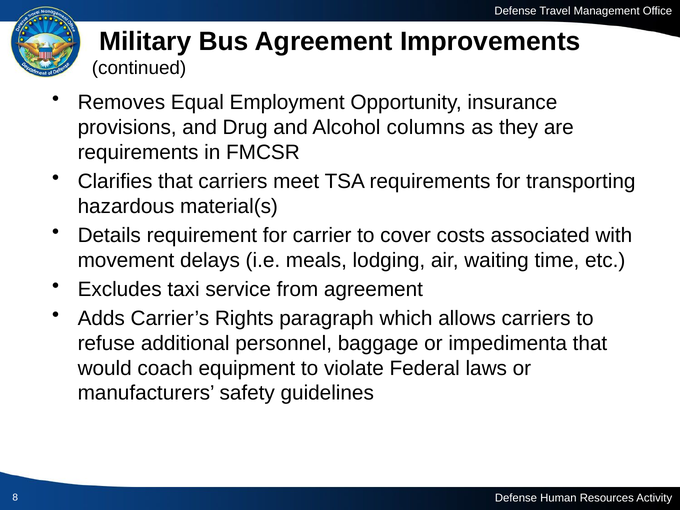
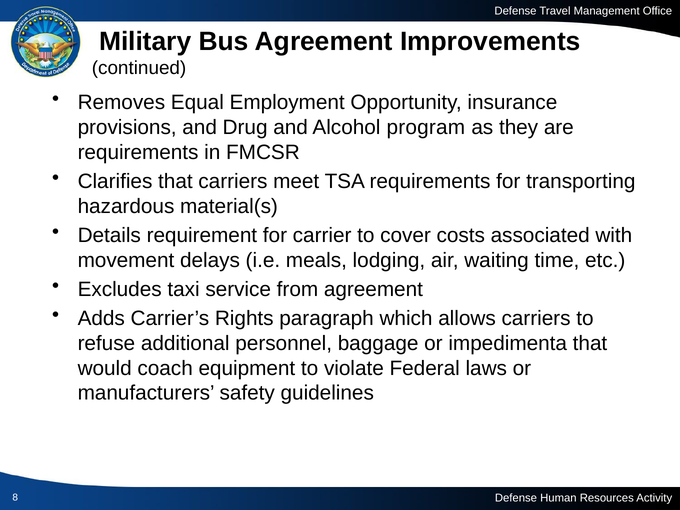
columns: columns -> program (426, 127)
